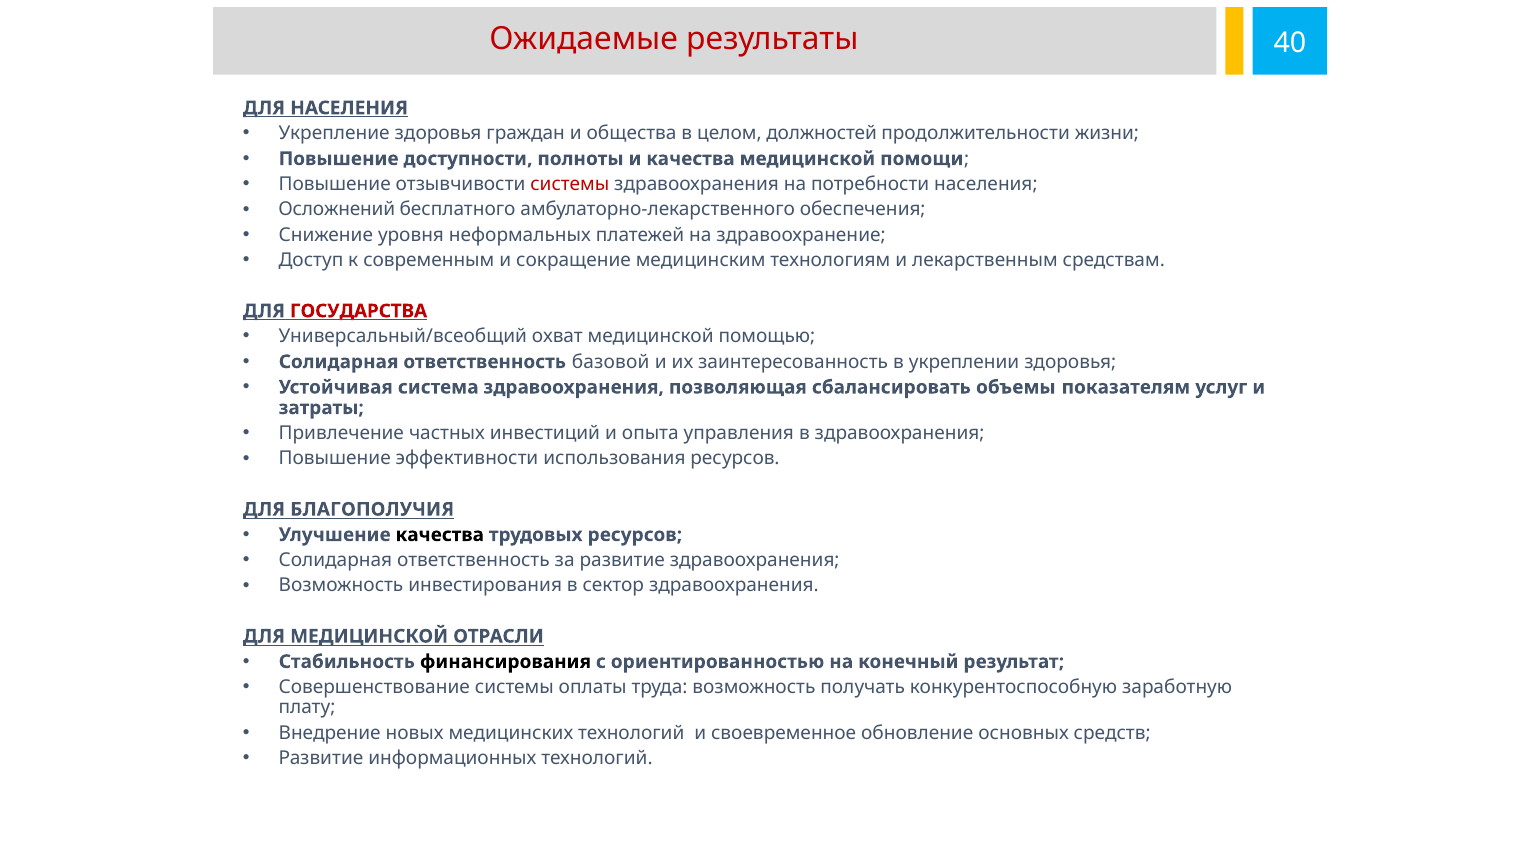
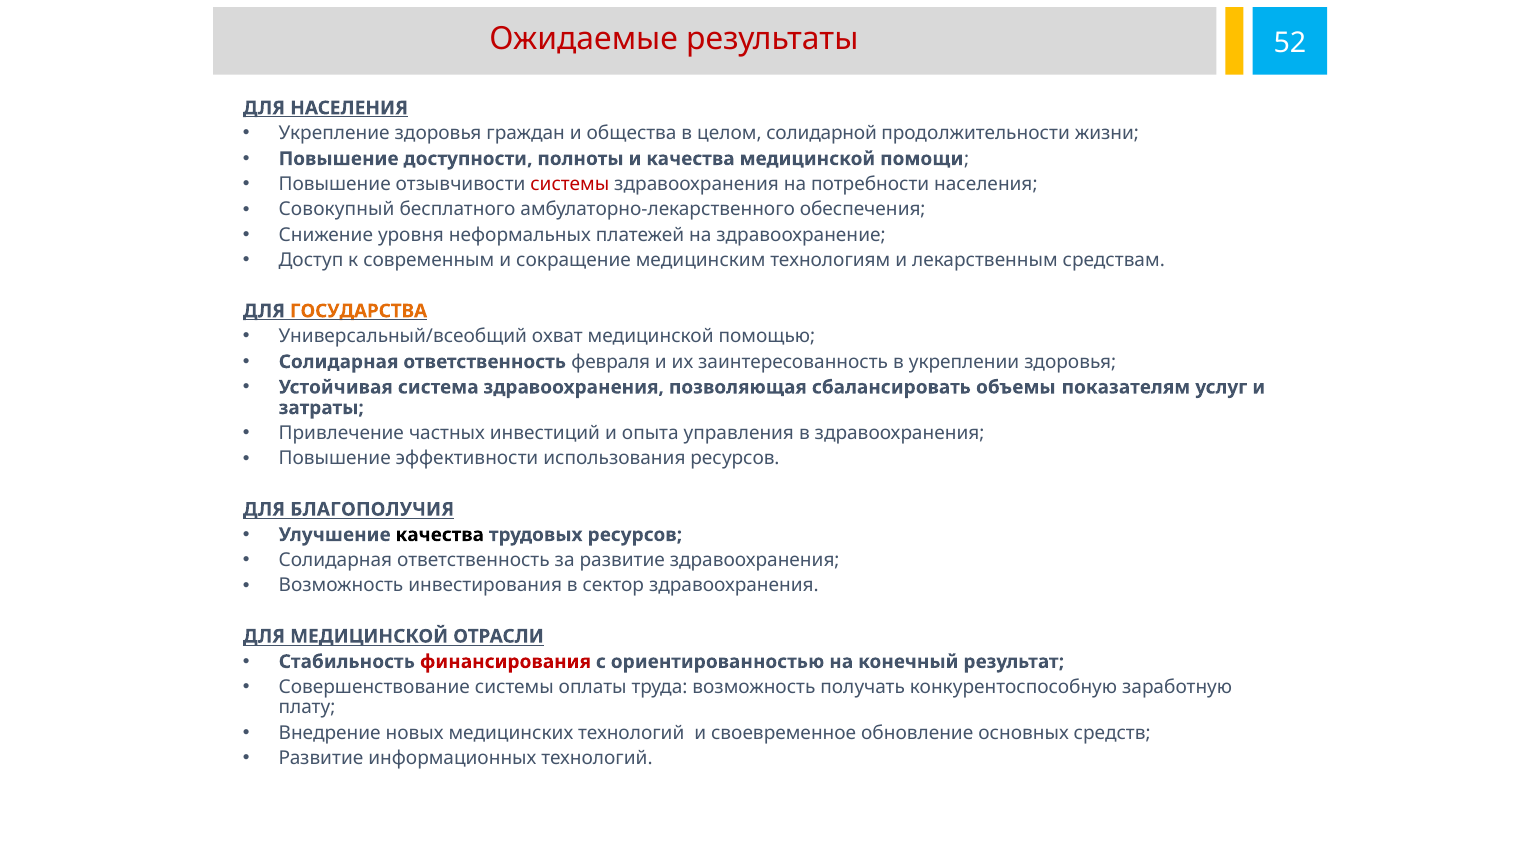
40: 40 -> 52 (1290, 43)
должностей: должностей -> солидарной (822, 133)
Осложнений: Осложнений -> Совокупный (337, 209)
ГОСУДАРСТВА colour: red -> orange (359, 311)
базовой: базовой -> февраля (611, 362)
финансирования colour: black -> red (505, 662)
